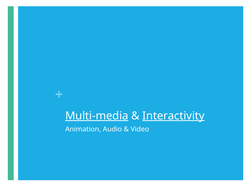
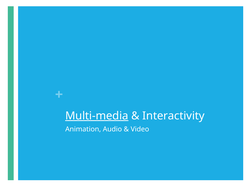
Interactivity underline: present -> none (173, 116)
